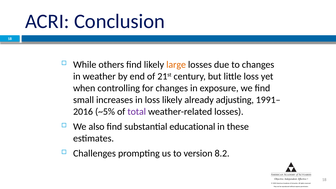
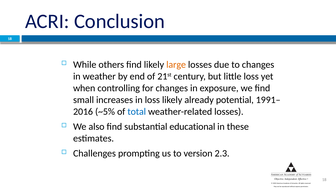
adjusting: adjusting -> potential (235, 100)
total colour: purple -> blue (137, 112)
8.2: 8.2 -> 2.3 (222, 153)
